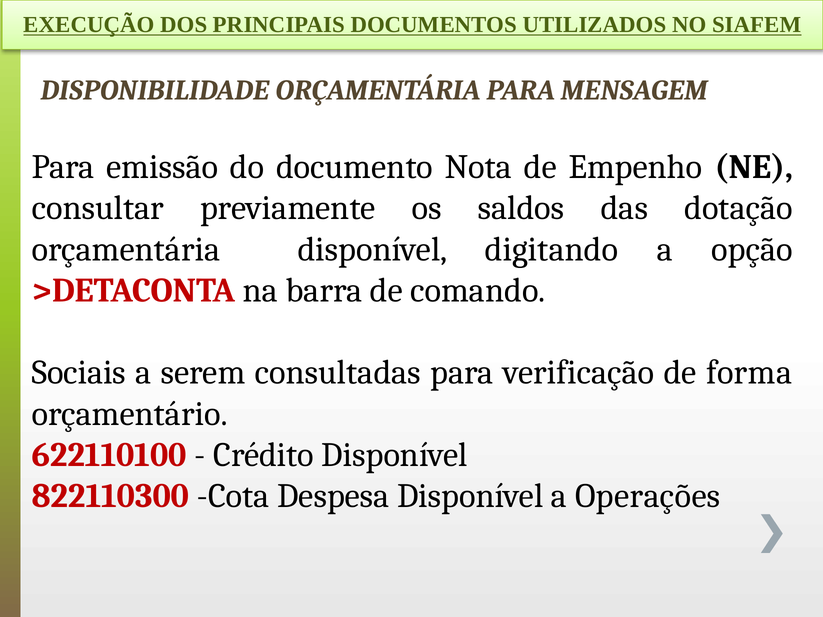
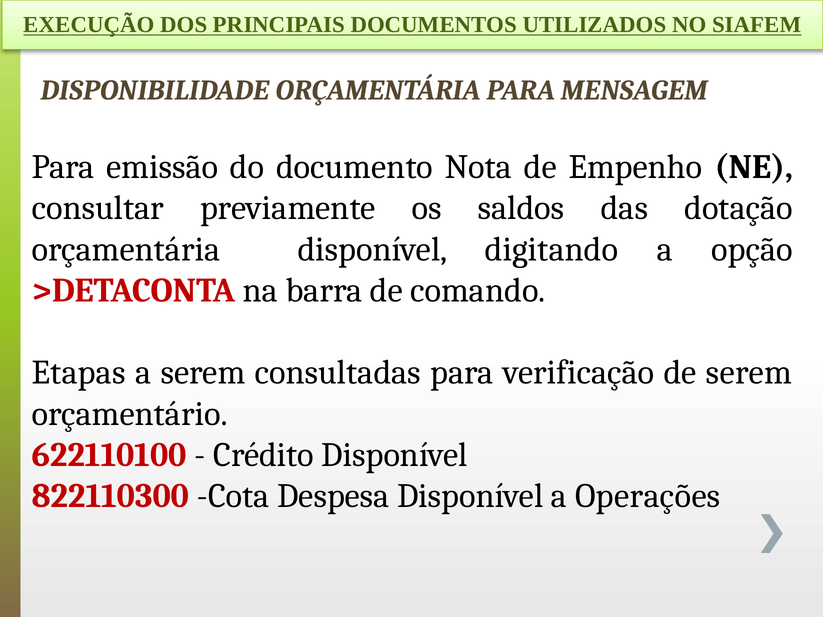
Sociais: Sociais -> Etapas (79, 373)
de forma: forma -> serem (749, 373)
